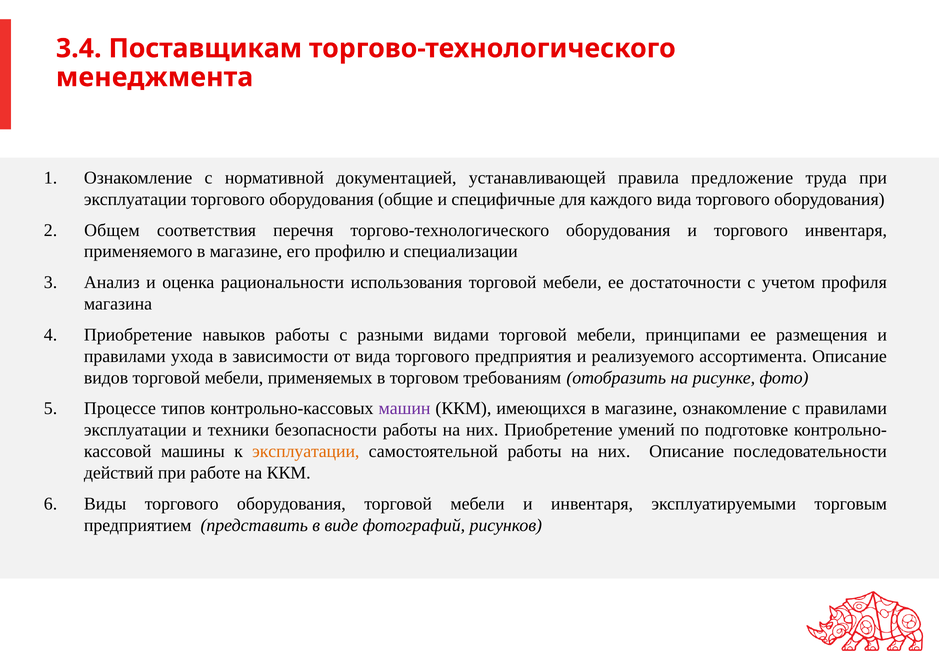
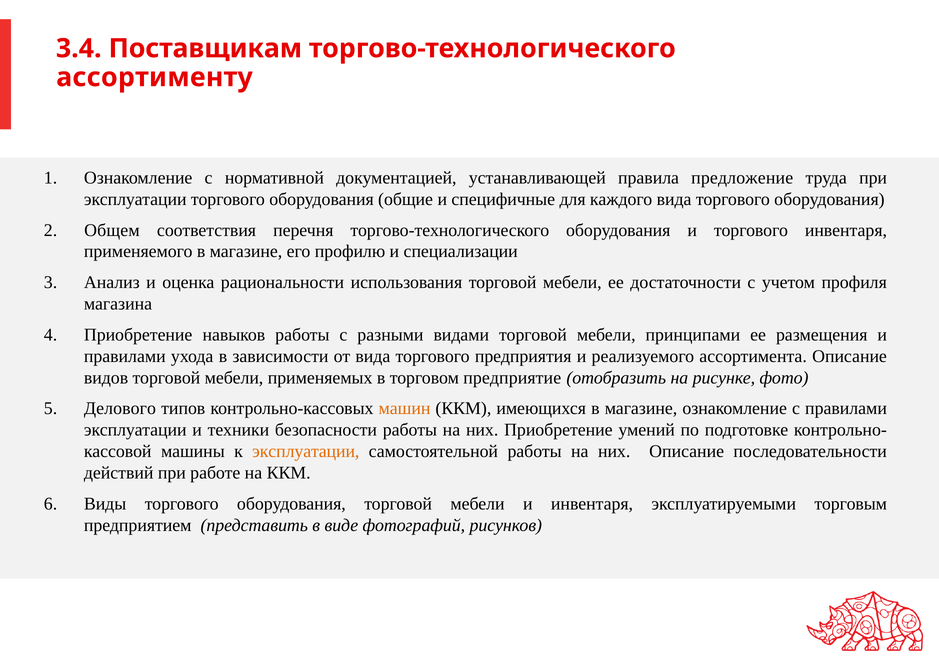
менеджмента: менеджмента -> ассортименту (154, 77)
требованиям: требованиям -> предприятие (512, 378)
Процессе: Процессе -> Делового (120, 409)
машин colour: purple -> orange (405, 409)
